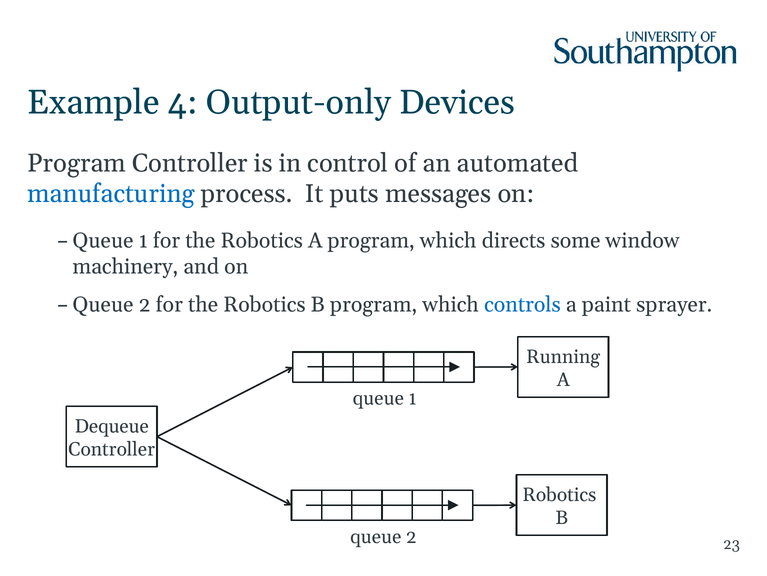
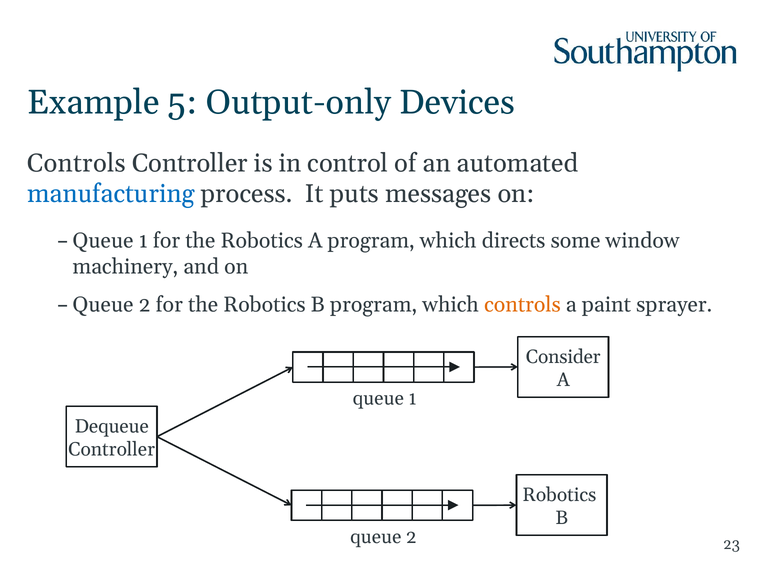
4: 4 -> 5 (182, 102)
Program: Program -> Controls (76, 163)
controls colour: blue -> orange (522, 305)
Running: Running -> Consider (563, 356)
